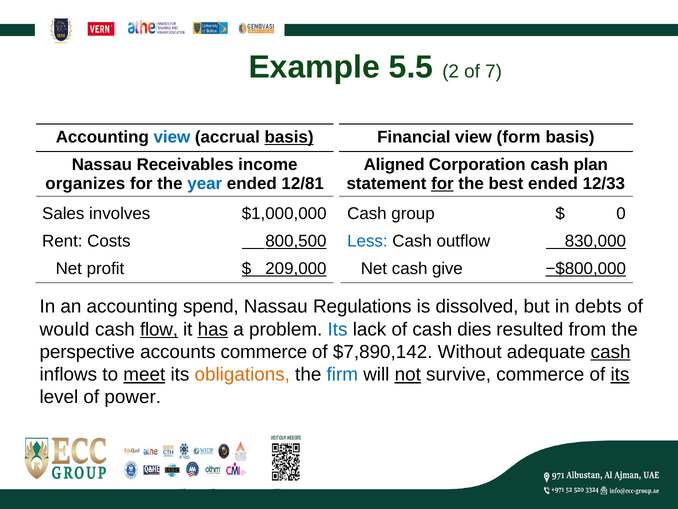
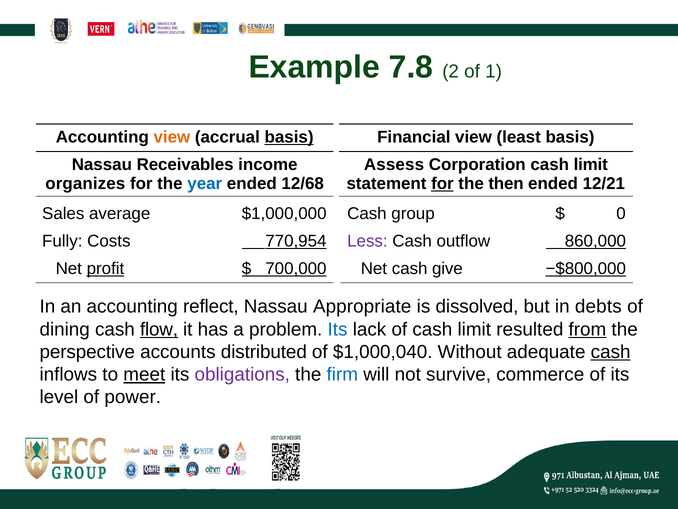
5.5: 5.5 -> 7.8 (411, 67)
7: 7 -> 1 (494, 71)
view colour: blue -> orange (172, 137)
form: form -> least (519, 137)
Aligned: Aligned -> Assess (394, 164)
Corporation cash plan: plan -> limit (591, 164)
12/81: 12/81 -> 12/68 (303, 183)
best: best -> then (506, 183)
12/33: 12/33 -> 12/21 (604, 183)
involves: involves -> average (120, 213)
Rent: Rent -> Fully (62, 241)
800,500: 800,500 -> 770,954 (296, 241)
Less colour: blue -> purple (367, 241)
830,000: 830,000 -> 860,000 (595, 241)
profit underline: none -> present (105, 268)
209,000: 209,000 -> 700,000 (296, 268)
spend: spend -> reflect (211, 306)
Regulations: Regulations -> Appropriate (362, 306)
would: would -> dining (65, 329)
has underline: present -> none (213, 329)
of cash dies: dies -> limit (474, 329)
from underline: none -> present (587, 329)
accounts commerce: commerce -> distributed (264, 352)
$7,890,142: $7,890,142 -> $1,000,040 (383, 352)
obligations colour: orange -> purple (242, 374)
not underline: present -> none (408, 374)
its underline: present -> none (620, 374)
